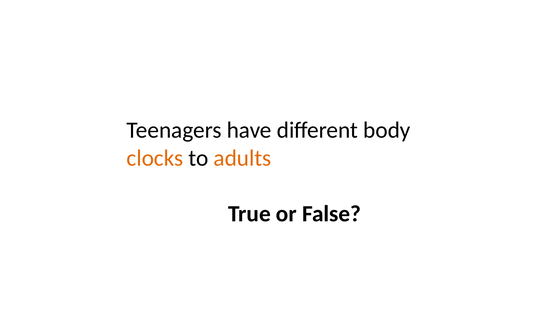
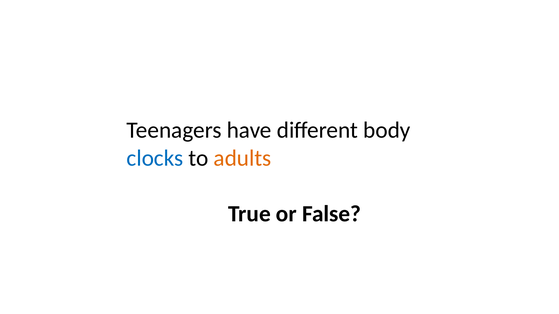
clocks colour: orange -> blue (155, 158)
